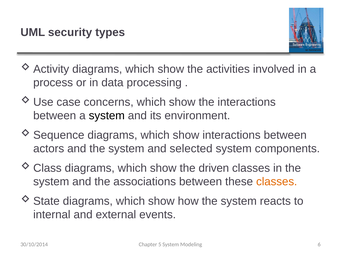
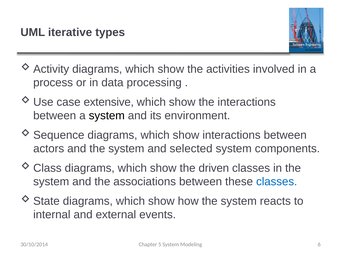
security: security -> iterative (70, 32)
concerns: concerns -> extensive (109, 102)
classes colour: orange -> blue (277, 182)
